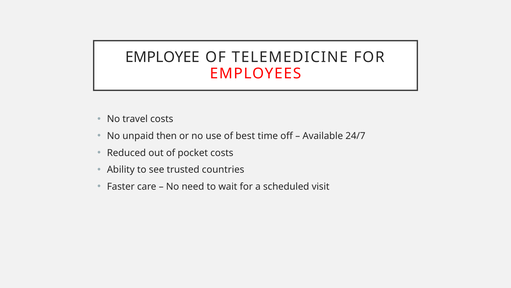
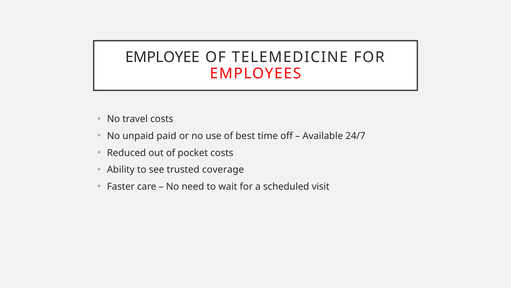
then: then -> paid (166, 136)
countries: countries -> coverage (223, 169)
